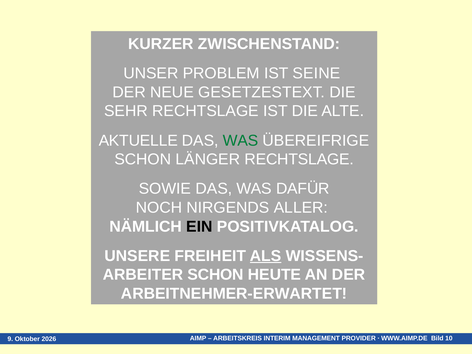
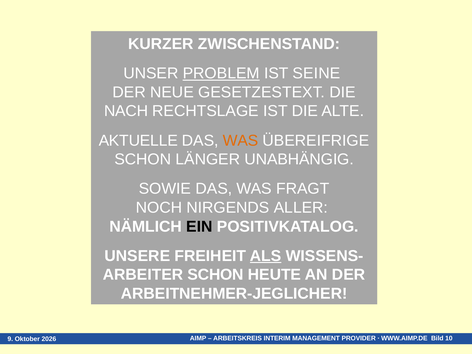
PROBLEM underline: none -> present (221, 73)
SEHR: SEHR -> NACH (126, 111)
WAS colour: green -> orange (241, 140)
LÄNGER RECHTSLAGE: RECHTSLAGE -> UNABHÄNGIG (299, 159)
DAFÜR: DAFÜR -> FRAGT (303, 189)
ARBEITNEHMER-ERWARTET: ARBEITNEHMER-ERWARTET -> ARBEITNEHMER-JEGLICHER (234, 294)
